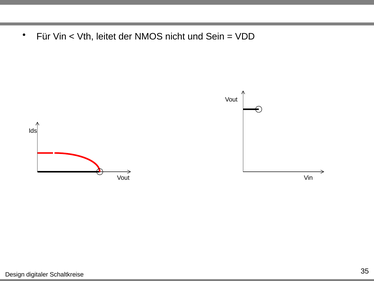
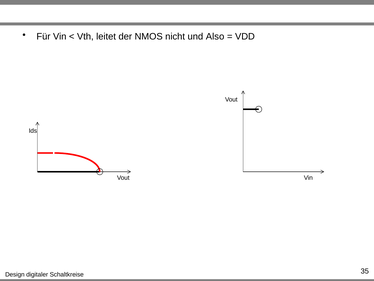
Sein: Sein -> Also (215, 36)
